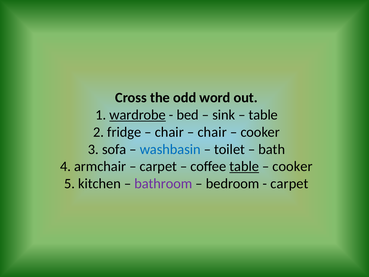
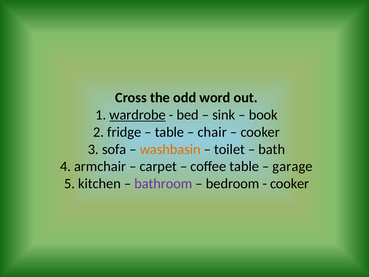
table: table -> book (263, 115)
chair: chair -> table (169, 132)
washbasin colour: blue -> orange (170, 149)
table underline: present -> none (244, 166)
cooker: cooker -> garage (293, 166)
carpet: carpet -> cooker (290, 184)
